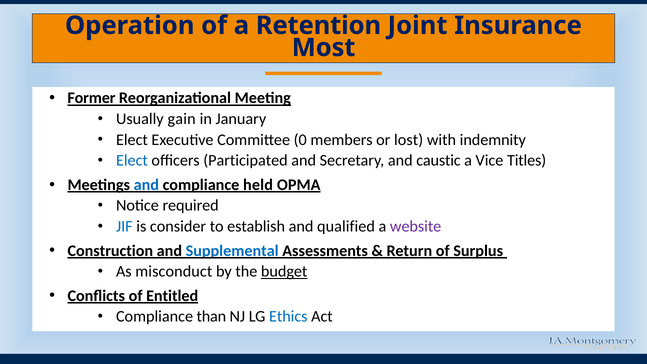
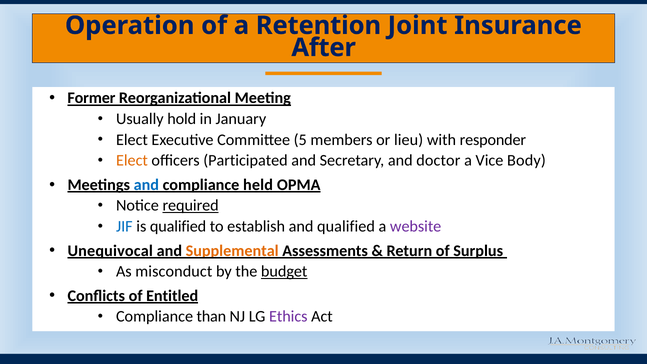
Most: Most -> After (324, 48)
gain: gain -> hold (182, 119)
0: 0 -> 5 (300, 140)
lost: lost -> lieu (409, 140)
indemnity: indemnity -> responder (493, 140)
Elect colour: blue -> orange (132, 161)
caustic: caustic -> doctor (438, 161)
Titles: Titles -> Body (526, 161)
required underline: none -> present (191, 206)
is consider: consider -> qualified (178, 226)
Construction: Construction -> Unequivocal (110, 251)
Supplemental colour: blue -> orange (232, 251)
Ethics colour: blue -> purple (288, 316)
